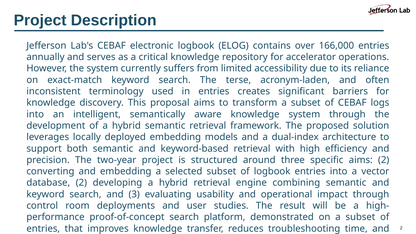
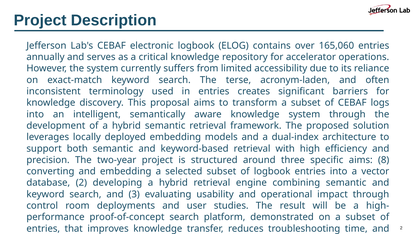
166,000: 166,000 -> 165,060 (336, 46)
aims 2: 2 -> 8 (384, 160)
